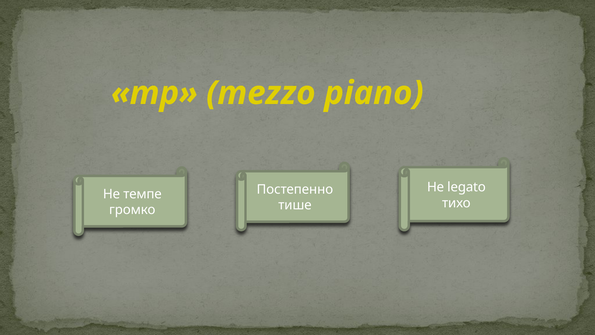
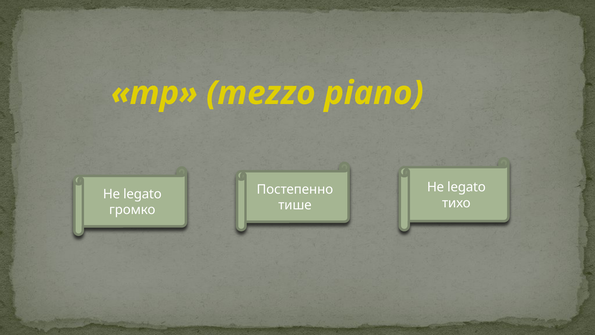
темпе: темпе -> legato (142, 194)
